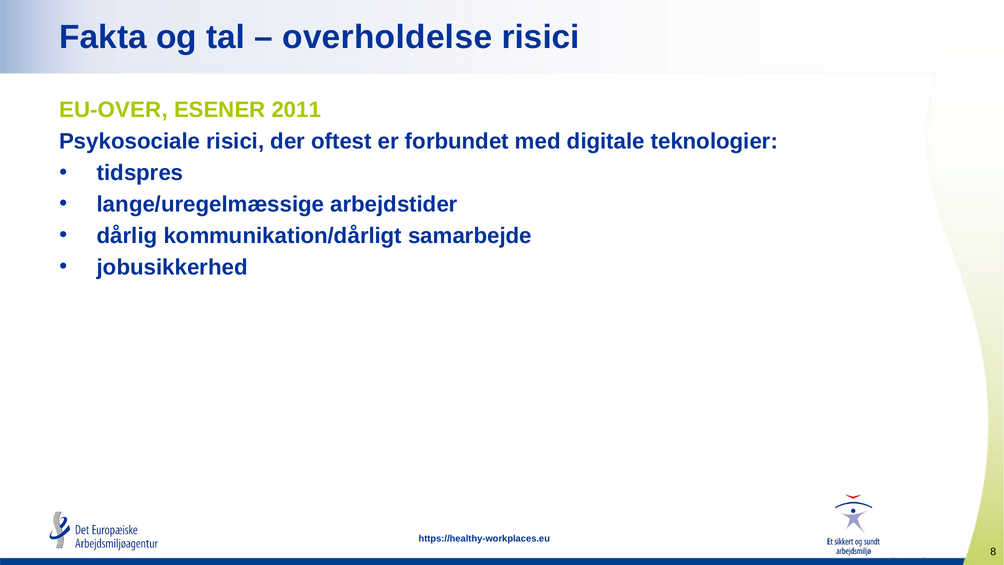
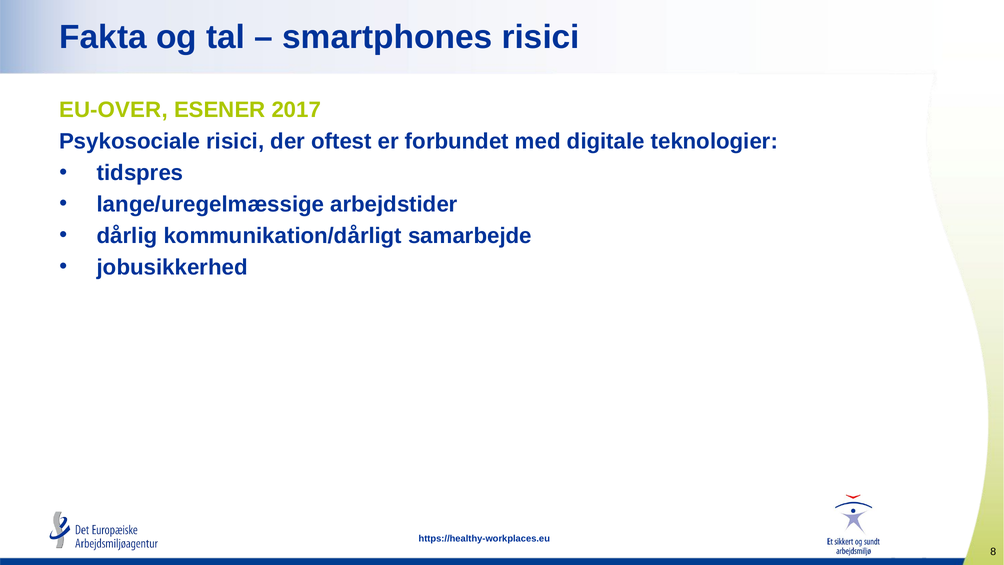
overholdelse: overholdelse -> smartphones (387, 37)
2011: 2011 -> 2017 (296, 110)
